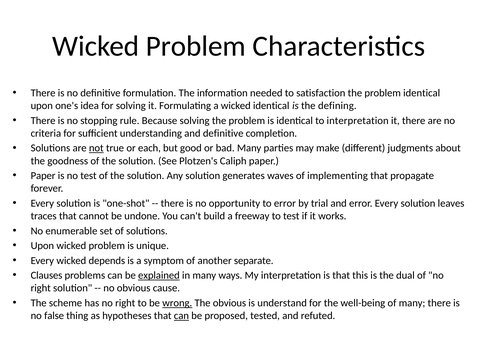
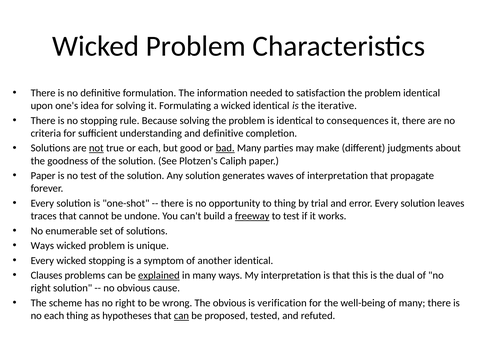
defining: defining -> iterative (337, 106)
to interpretation: interpretation -> consequences (358, 121)
bad underline: none -> present (225, 148)
of implementing: implementing -> interpretation (338, 176)
to error: error -> thing (285, 204)
freeway underline: none -> present (252, 216)
Upon: Upon -> Ways (42, 246)
wicked depends: depends -> stopping (107, 261)
another separate: separate -> identical (254, 261)
wrong underline: present -> none (177, 303)
understand: understand -> verification (282, 303)
no false: false -> each (54, 316)
